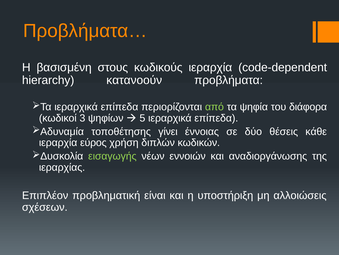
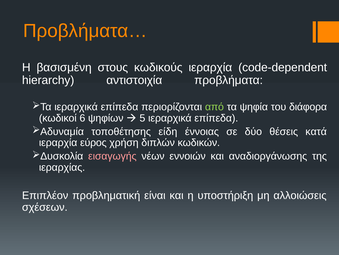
κατανοούν: κατανοούν -> αντιστοιχία (134, 80)
3: 3 -> 6 (82, 118)
γίνει: γίνει -> είδη (168, 131)
κάθε: κάθε -> κατά (316, 131)
εισαγωγής colour: light green -> pink (112, 156)
